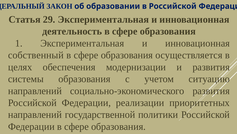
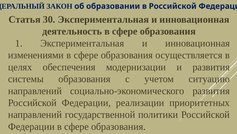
29: 29 -> 30 (49, 19)
собственный: собственный -> изменениями (36, 55)
